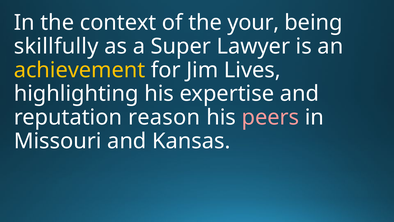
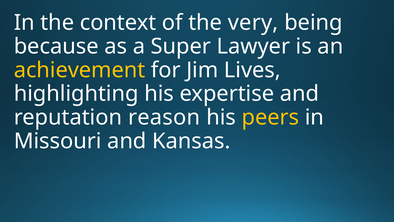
your: your -> very (253, 23)
skillfully: skillfully -> because (56, 46)
peers colour: pink -> yellow (270, 117)
